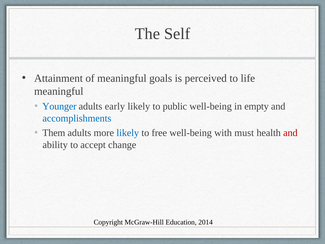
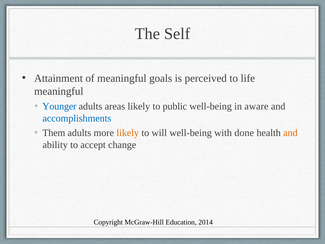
early: early -> areas (115, 106)
empty: empty -> aware (256, 106)
likely colour: blue -> orange (128, 133)
free: free -> will (159, 133)
must: must -> done (244, 133)
and colour: red -> orange (290, 133)
